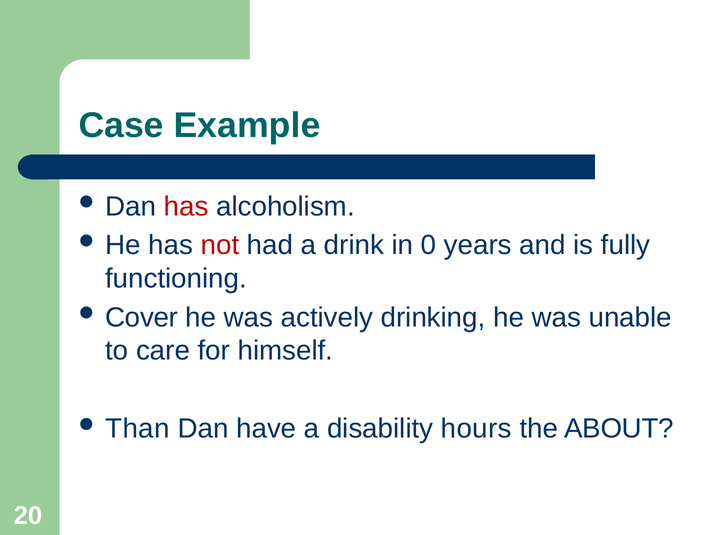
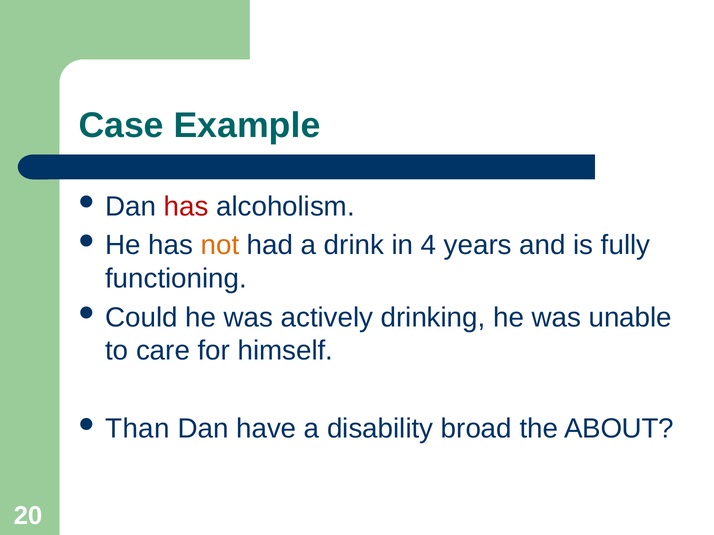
not colour: red -> orange (220, 246)
0: 0 -> 4 (429, 246)
Cover: Cover -> Could (142, 318)
hours: hours -> broad (476, 429)
